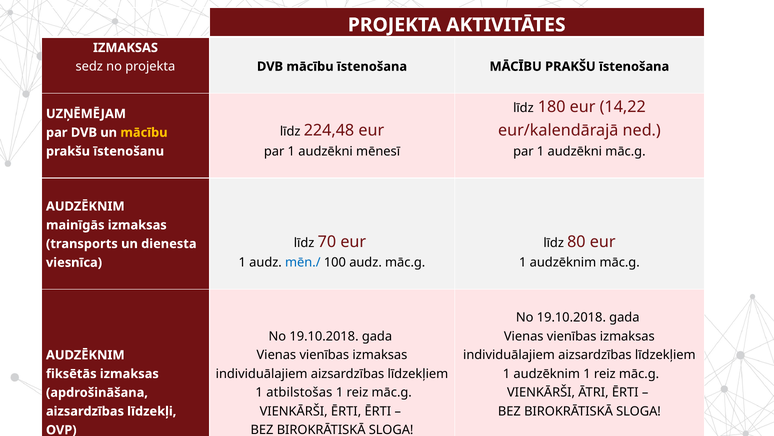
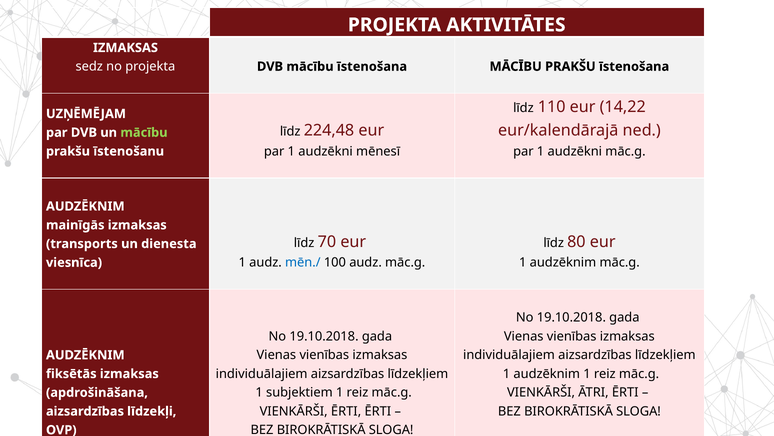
180: 180 -> 110 (552, 107)
mācību colour: yellow -> light green (144, 132)
atbilstošas: atbilstošas -> subjektiem (299, 392)
